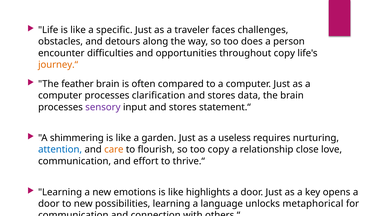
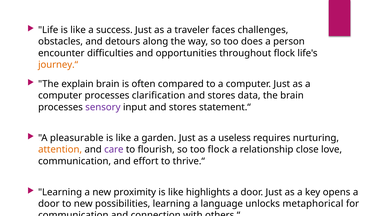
specific: specific -> success (114, 30)
throughout copy: copy -> flock (284, 53)
feather: feather -> explain (78, 84)
shimmering: shimmering -> pleasurable (77, 138)
attention colour: blue -> orange (60, 150)
care colour: orange -> purple (114, 150)
too copy: copy -> flock (219, 150)
emotions: emotions -> proximity (135, 192)
